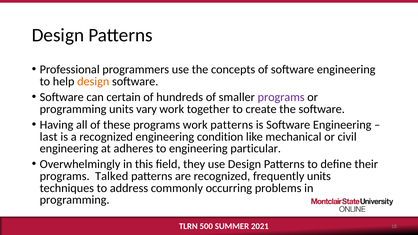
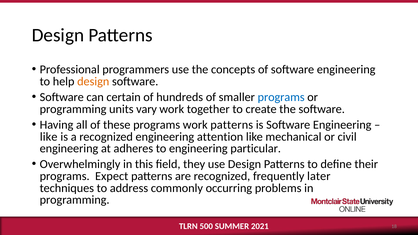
programs colour: purple -> blue (281, 97)
last: last -> like (49, 137)
condition: condition -> attention (220, 137)
Talked: Talked -> Expect (112, 176)
frequently units: units -> later (319, 176)
